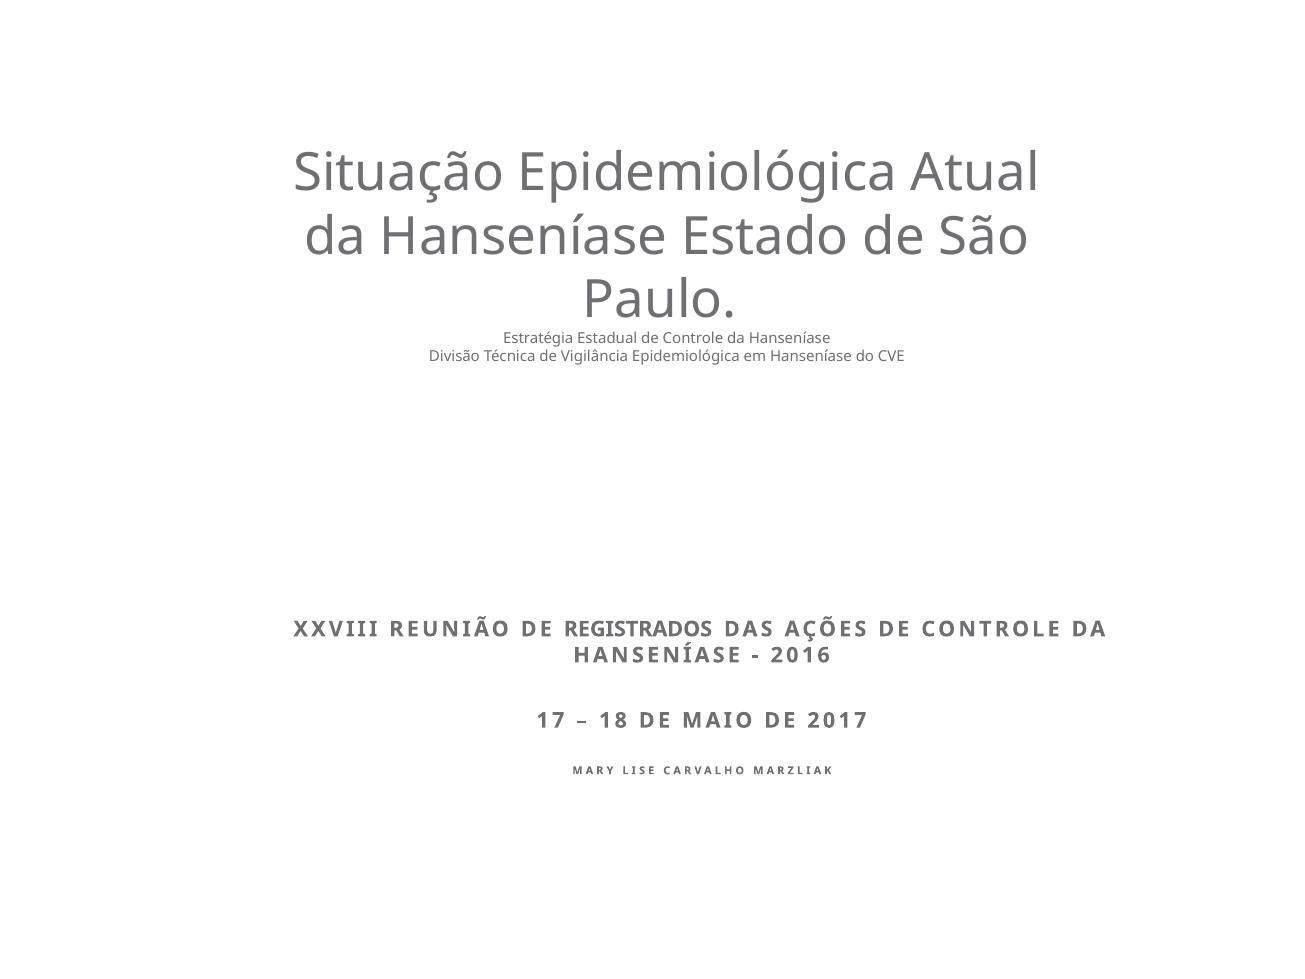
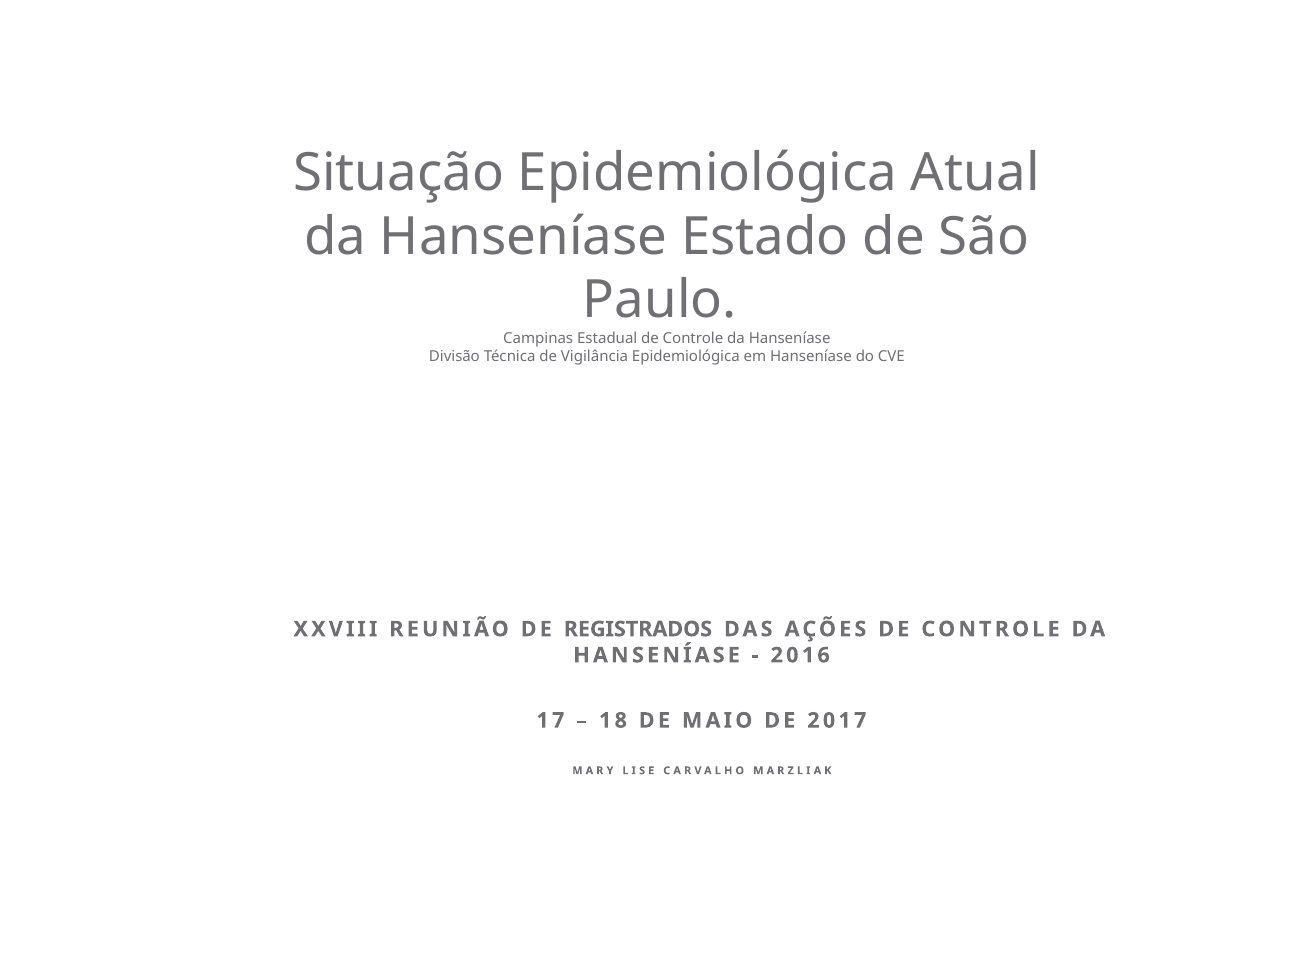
Estratégia: Estratégia -> Campinas (538, 338)
